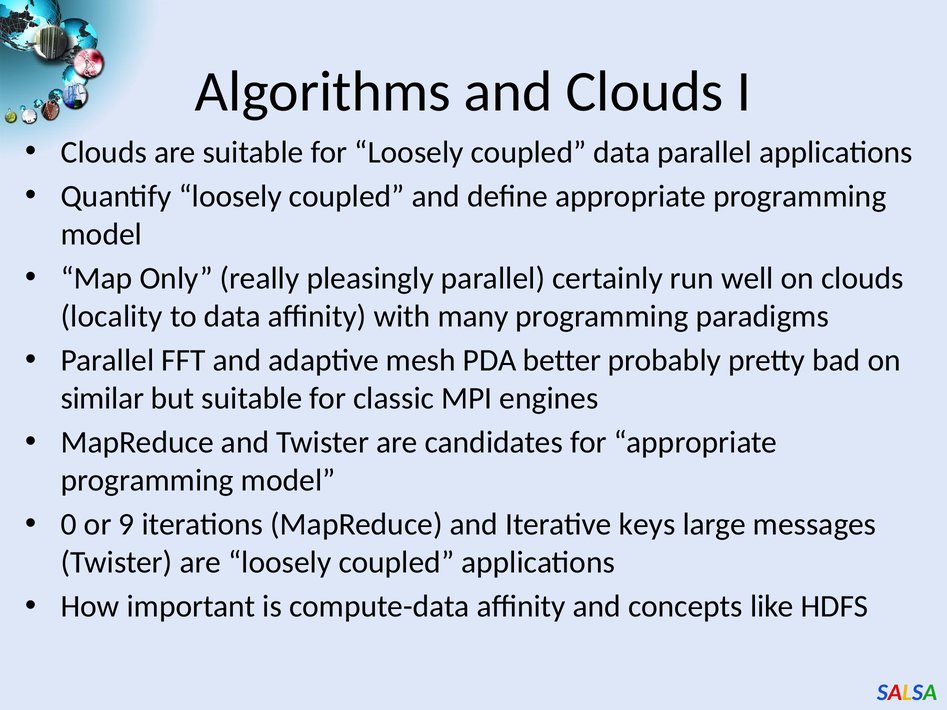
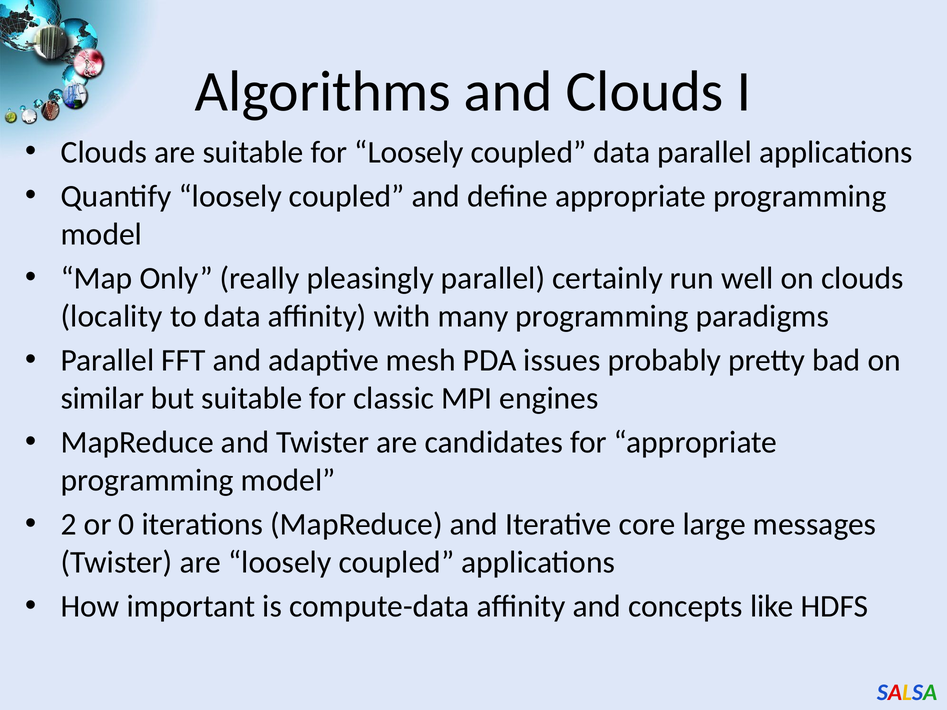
better: better -> issues (562, 360)
0: 0 -> 2 (69, 525)
9: 9 -> 0 (126, 525)
keys: keys -> core (647, 525)
